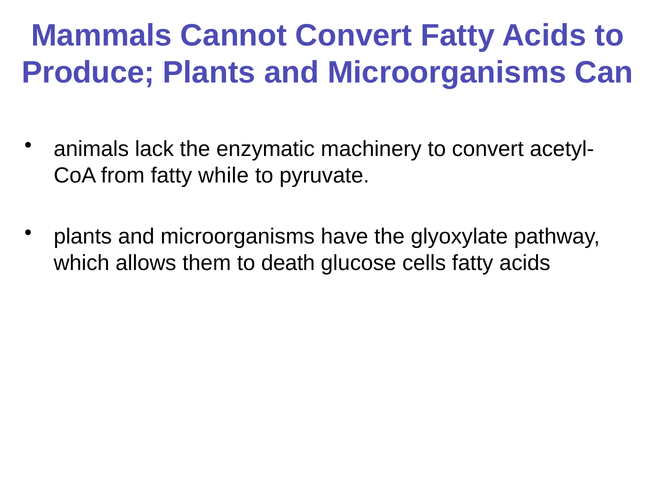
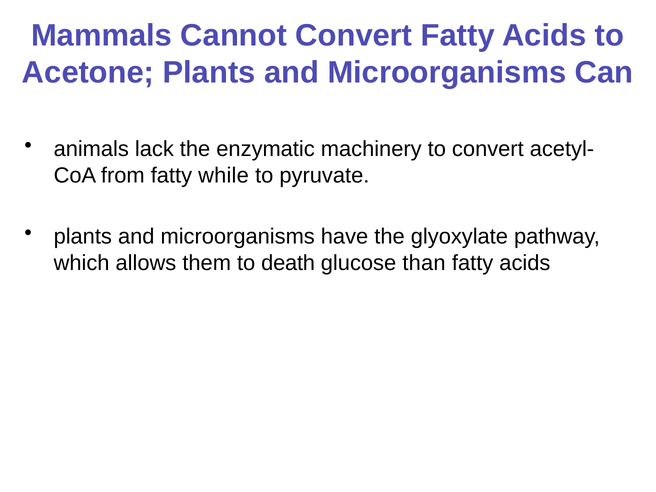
Produce: Produce -> Acetone (88, 73)
cells: cells -> than (424, 263)
